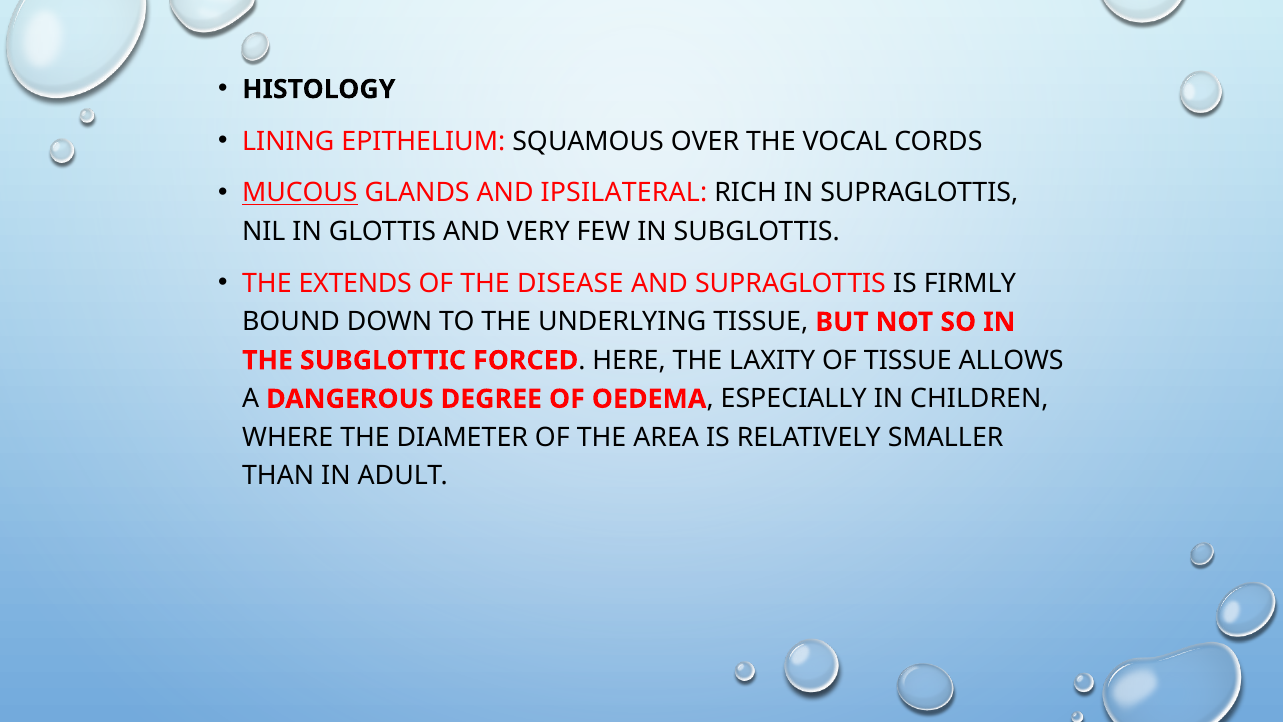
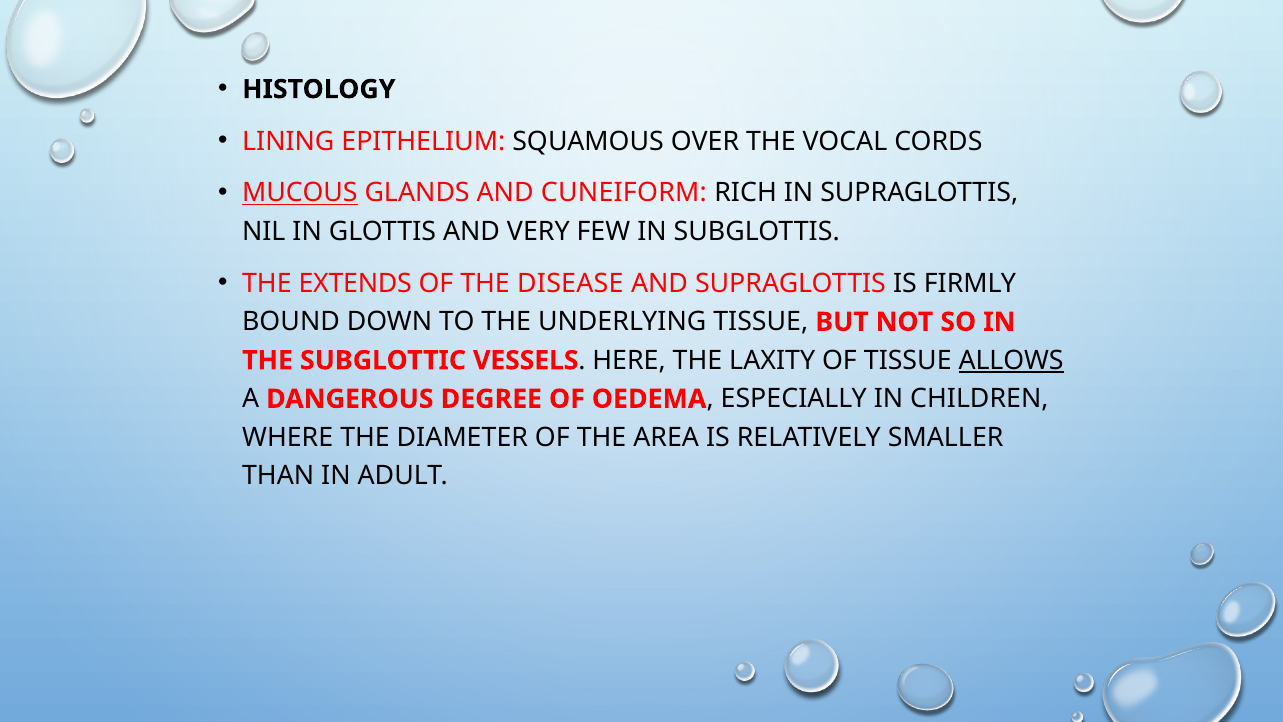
IPSILATERAL: IPSILATERAL -> CUNEIFORM (624, 193)
FORCED: FORCED -> VESSELS (526, 360)
ALLOWS underline: none -> present (1011, 360)
